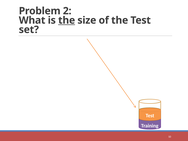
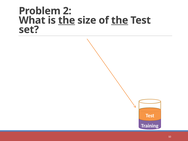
the underline: none -> present (120, 20)
